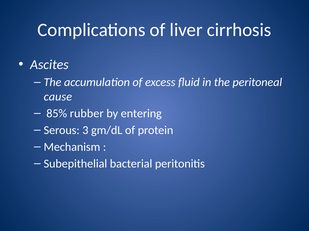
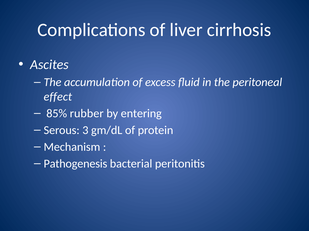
cause: cause -> effect (58, 97)
Subepithelial: Subepithelial -> Pathogenesis (75, 164)
